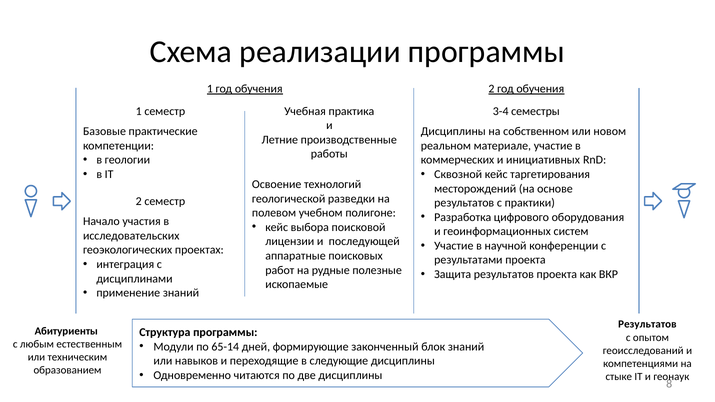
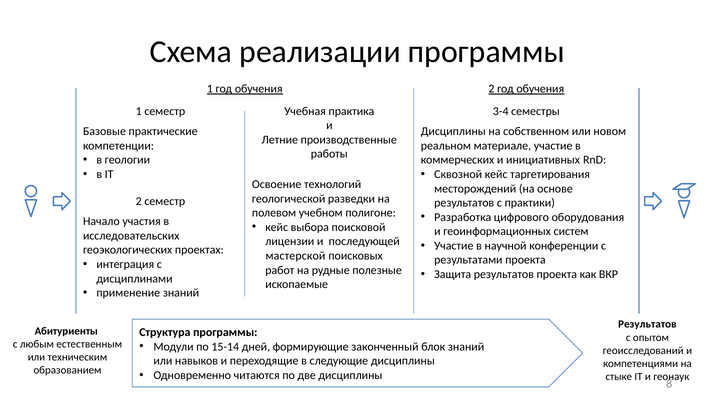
аппаратные: аппаратные -> мастерской (295, 256)
65-14: 65-14 -> 15-14 (225, 347)
